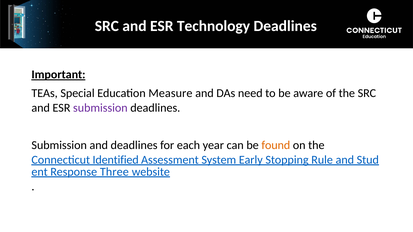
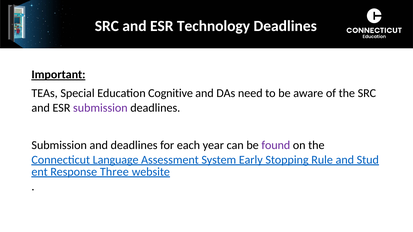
Measure: Measure -> Cognitive (171, 93)
found colour: orange -> purple (276, 145)
Identified: Identified -> Language (116, 160)
